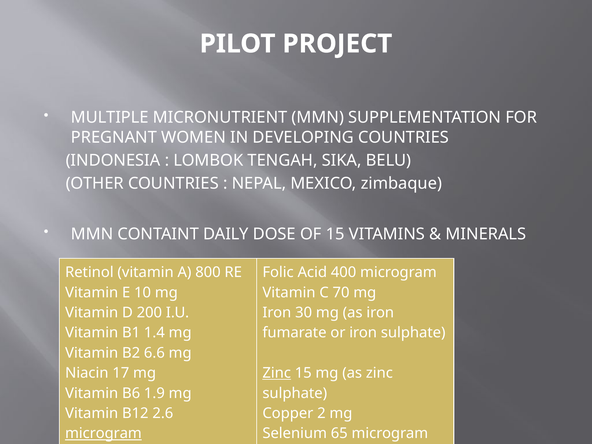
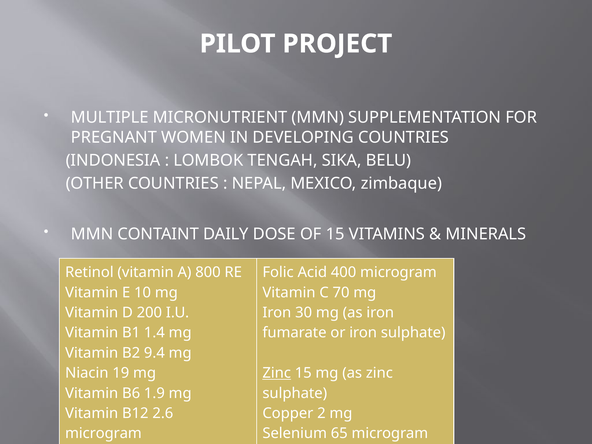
6.6: 6.6 -> 9.4 (154, 353)
17: 17 -> 19 (121, 373)
microgram underline: present -> none (103, 433)
